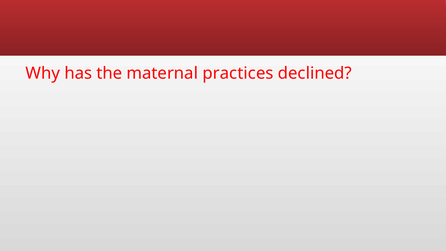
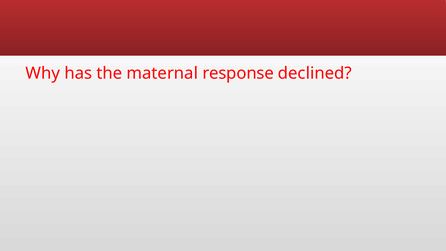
practices: practices -> response (238, 73)
